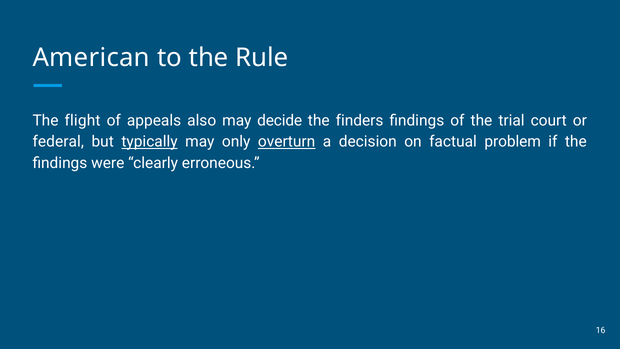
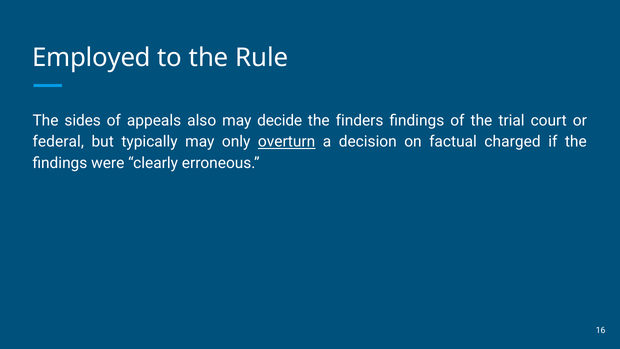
American: American -> Employed (92, 58)
flight: flight -> sides (83, 120)
typically underline: present -> none (150, 142)
problem: problem -> charged (513, 142)
